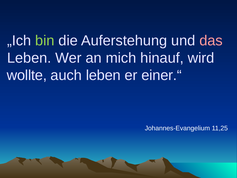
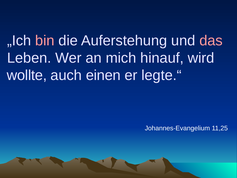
bin colour: light green -> pink (45, 40)
auch leben: leben -> einen (103, 75)
einer.“: einer.“ -> legte.“ (161, 75)
